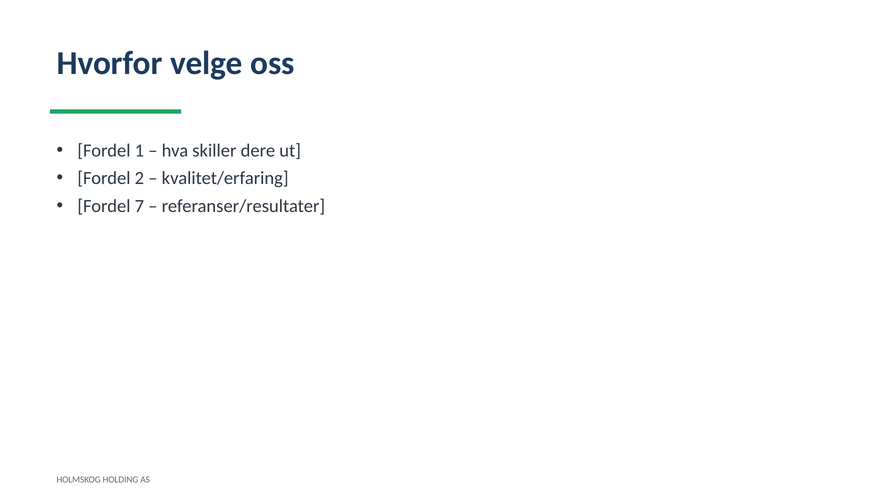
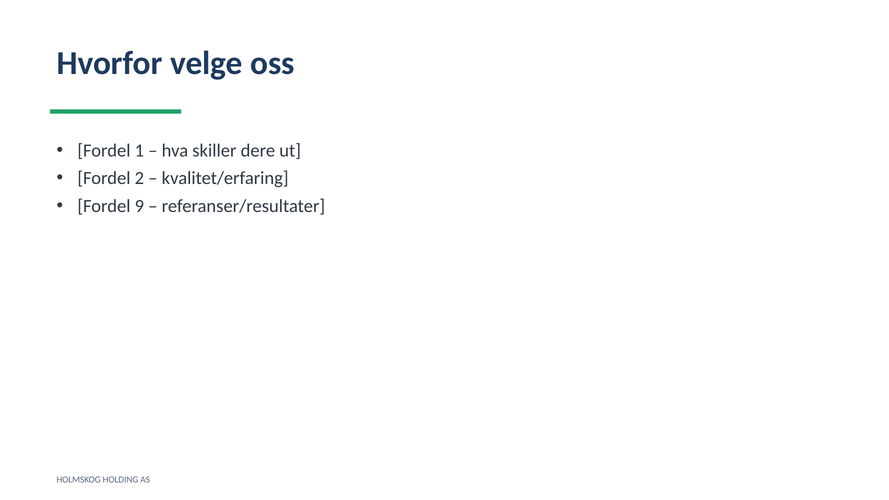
7: 7 -> 9 (139, 206)
